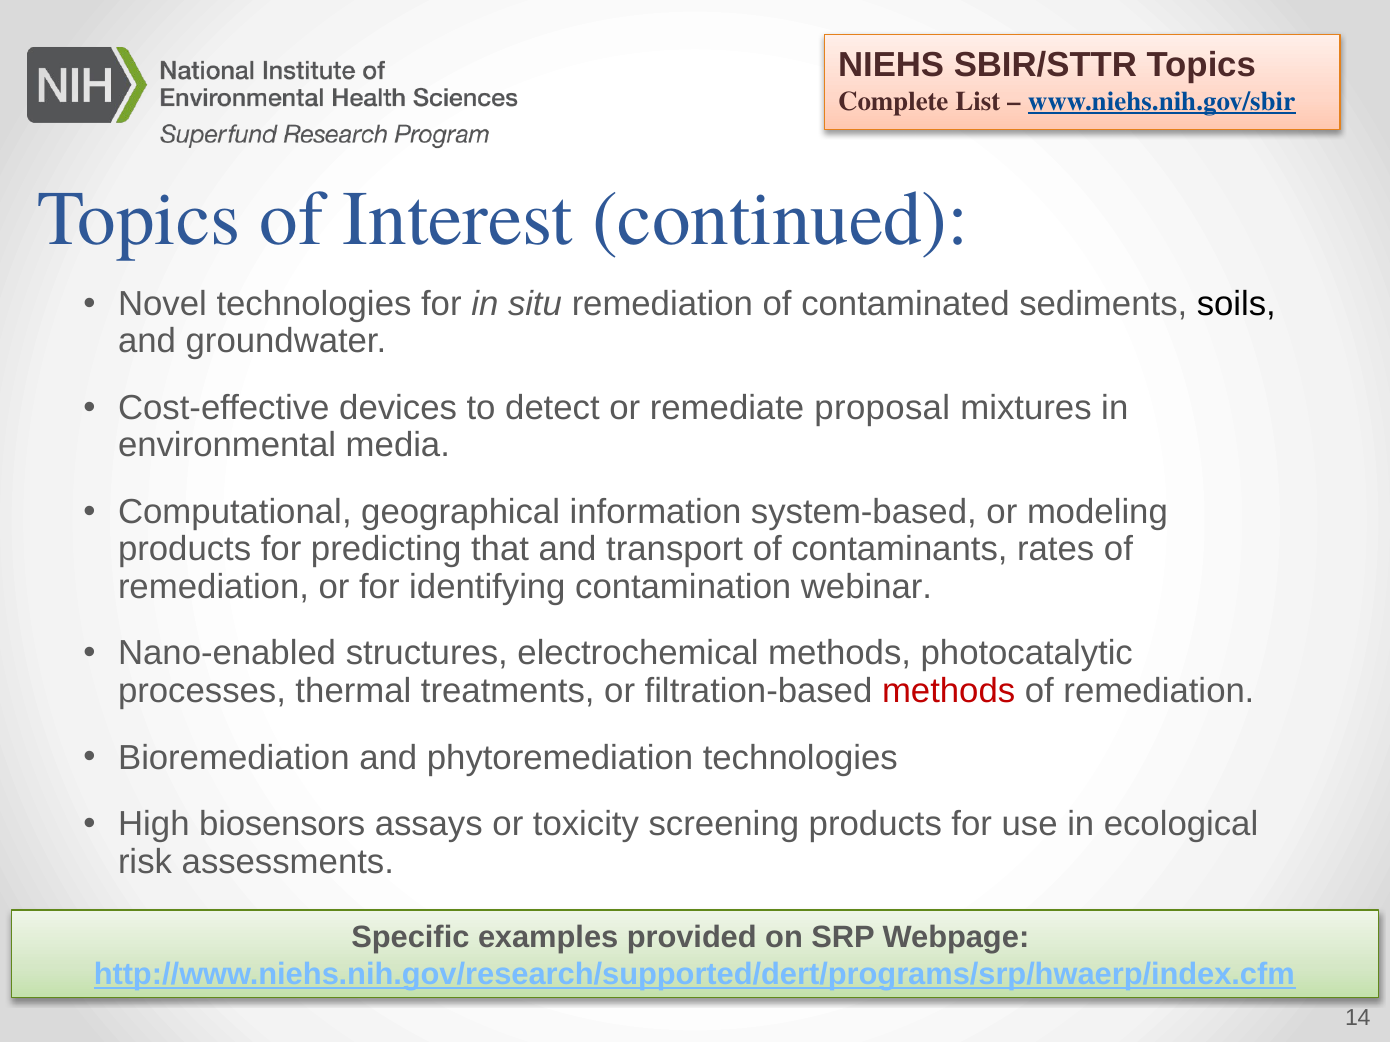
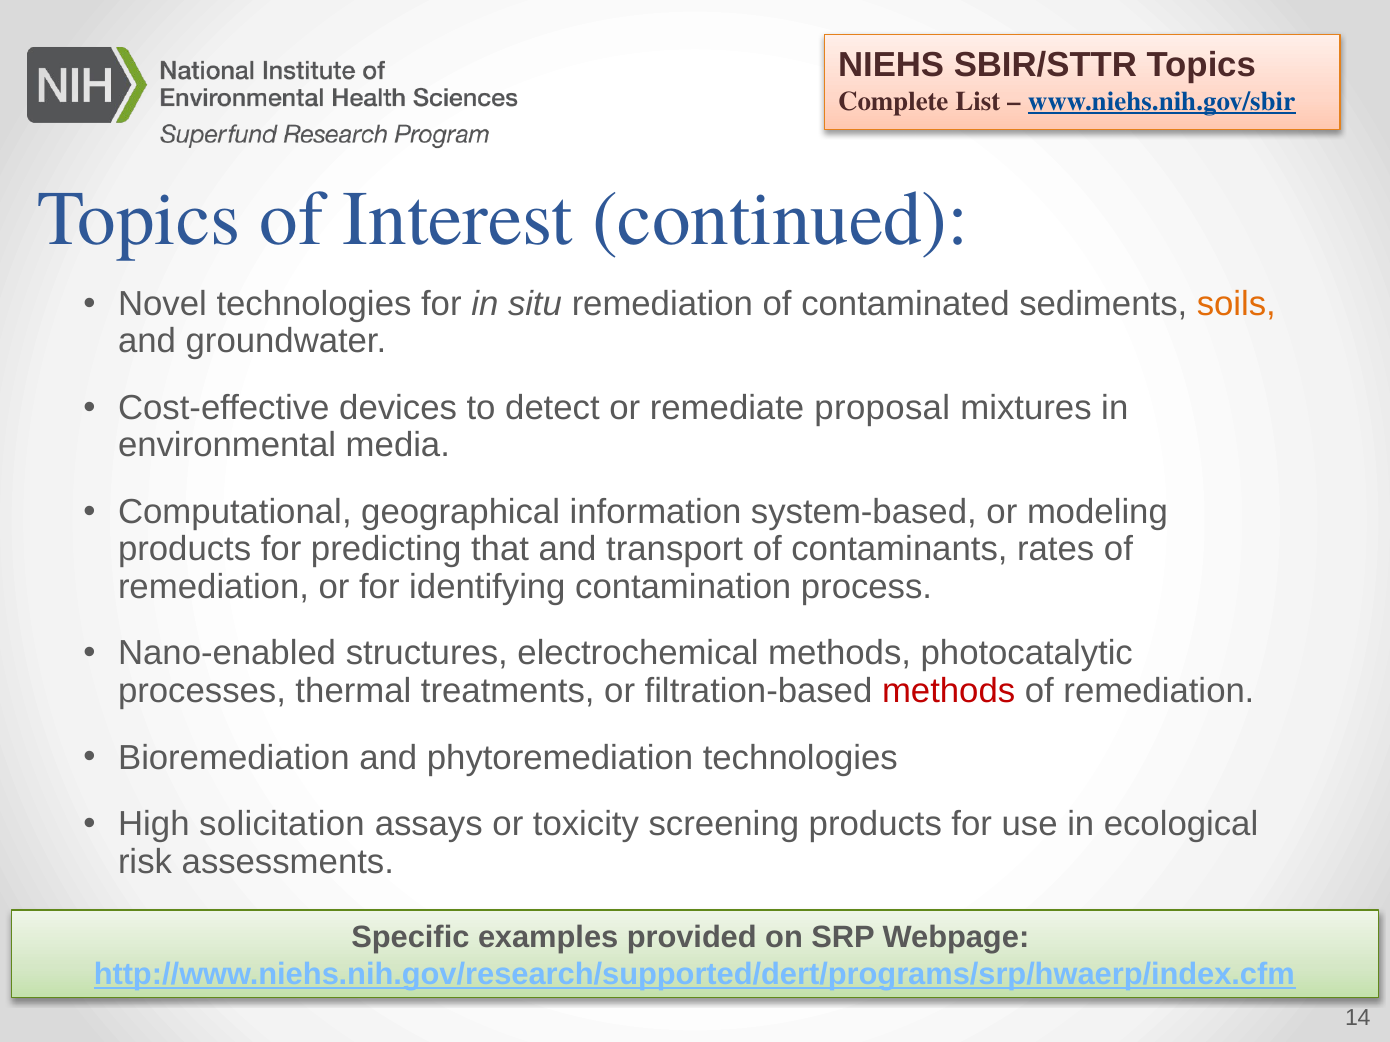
soils colour: black -> orange (1236, 304)
webinar: webinar -> process (866, 587)
biosensors: biosensors -> solicitation (282, 824)
